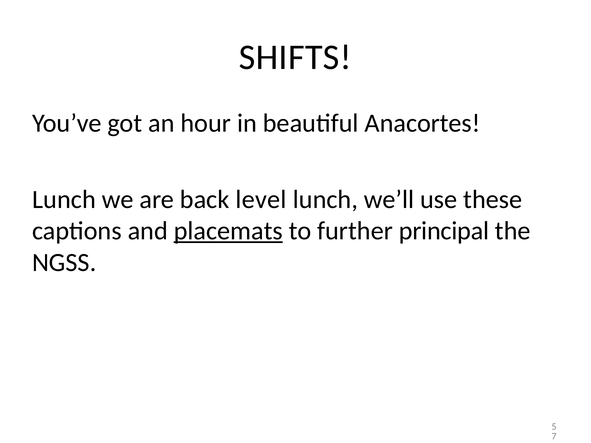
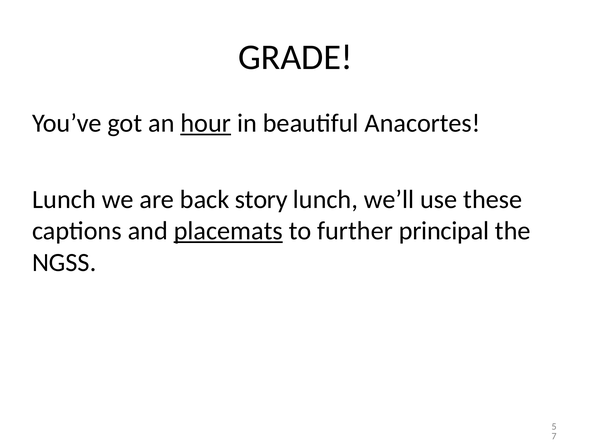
SHIFTS: SHIFTS -> GRADE (295, 57)
hour underline: none -> present (206, 123)
level: level -> story (261, 200)
